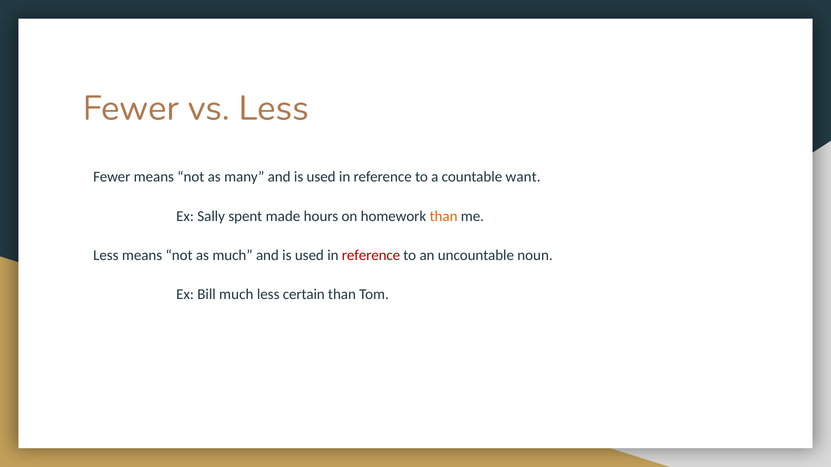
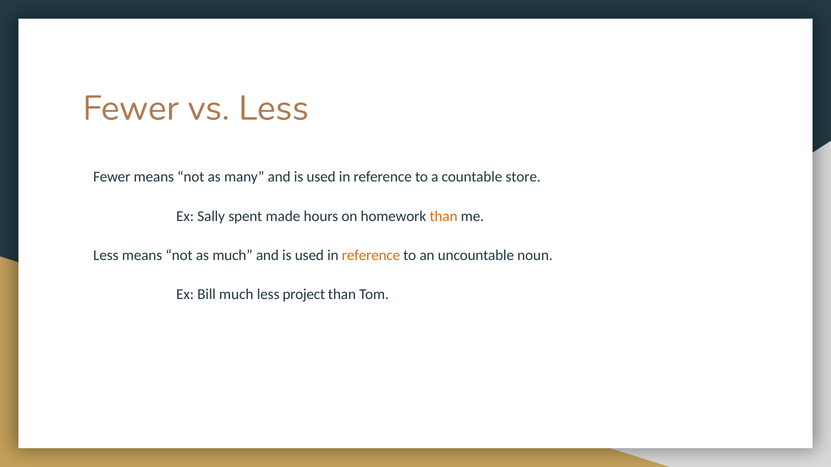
want: want -> store (523, 177)
reference colour: red -> orange (371, 255)
certain: certain -> project (304, 295)
